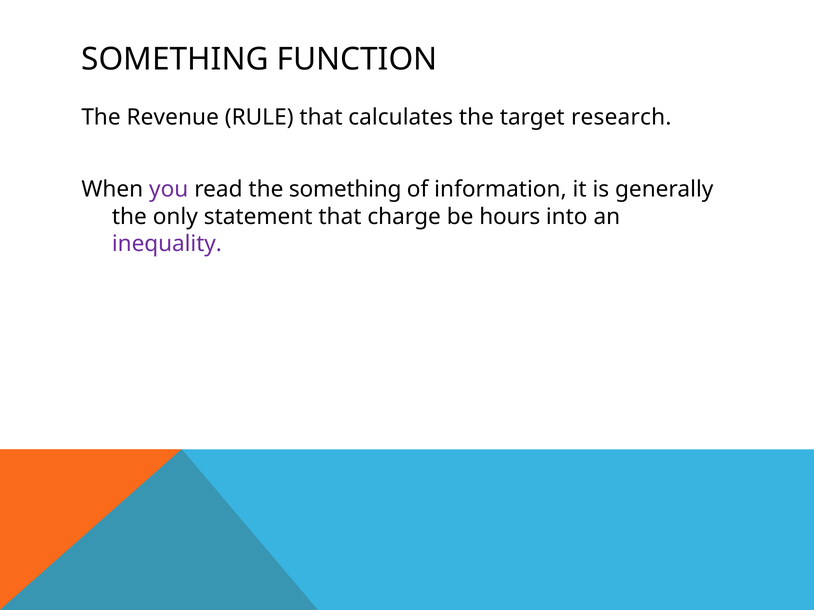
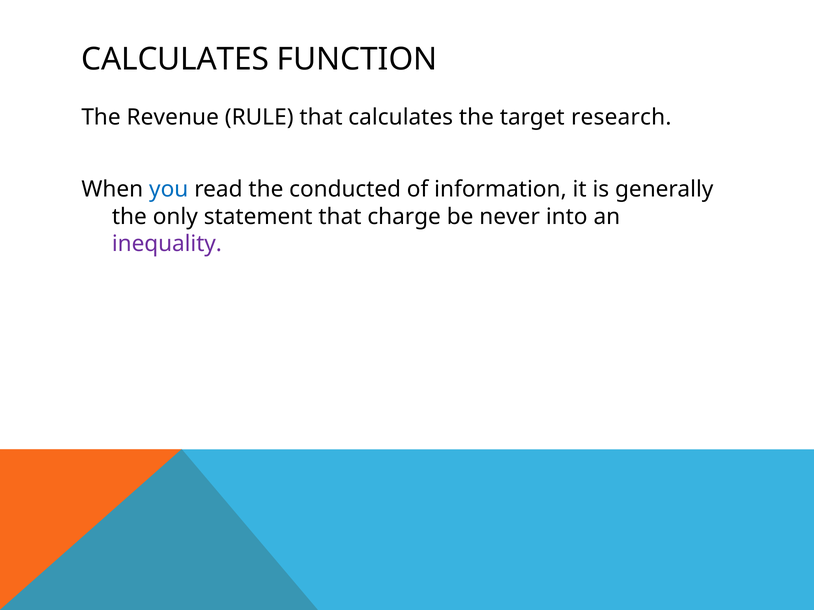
SOMETHING: SOMETHING -> CALCULATES (175, 59)
you colour: purple -> blue (169, 190)
the something: something -> conducted (345, 190)
hours: hours -> never (510, 217)
